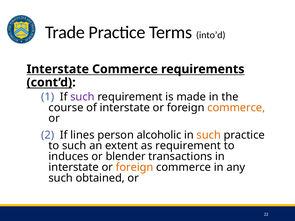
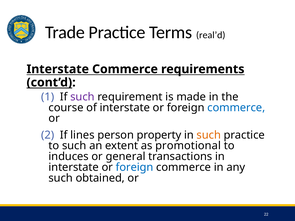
into’d: into’d -> real’d (211, 35)
commerce colour: orange -> blue (236, 108)
alcoholic: alcoholic -> property (159, 135)
as requirement: requirement -> promotional (188, 146)
blender: blender -> general (126, 157)
foreign colour: orange -> blue (135, 167)
